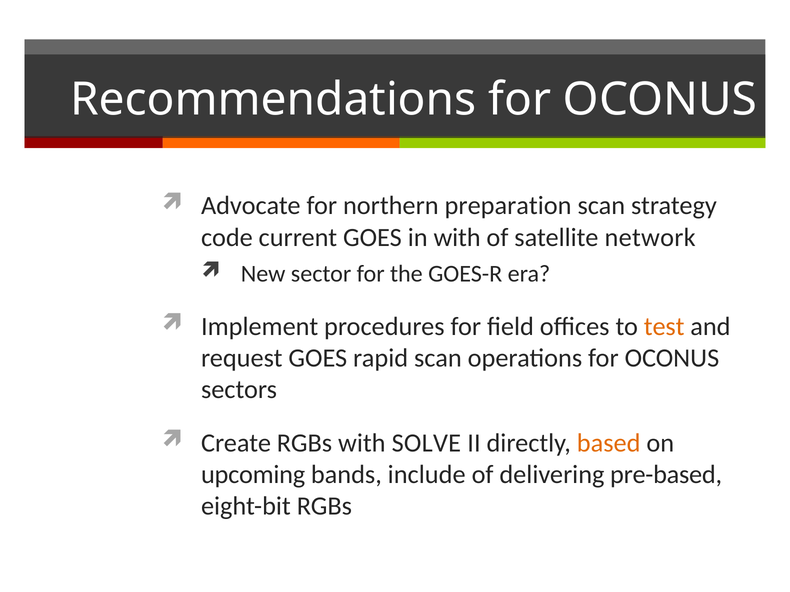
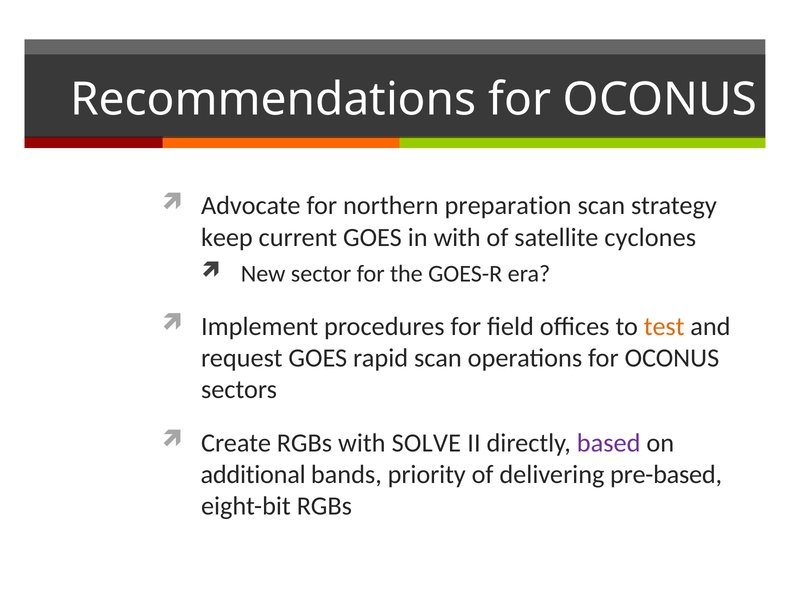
code: code -> keep (227, 238)
network: network -> cyclones (650, 238)
based colour: orange -> purple (609, 443)
upcoming: upcoming -> additional (253, 475)
include: include -> priority (427, 475)
